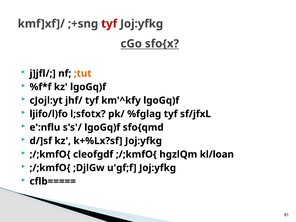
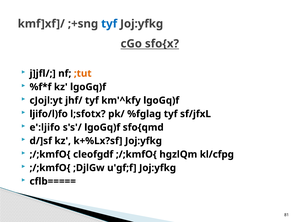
tyf colour: red -> blue (109, 24)
e':nflu: e':nflu -> e':ljifo (45, 127)
kl/loan: kl/loan -> kl/cfpg (217, 154)
